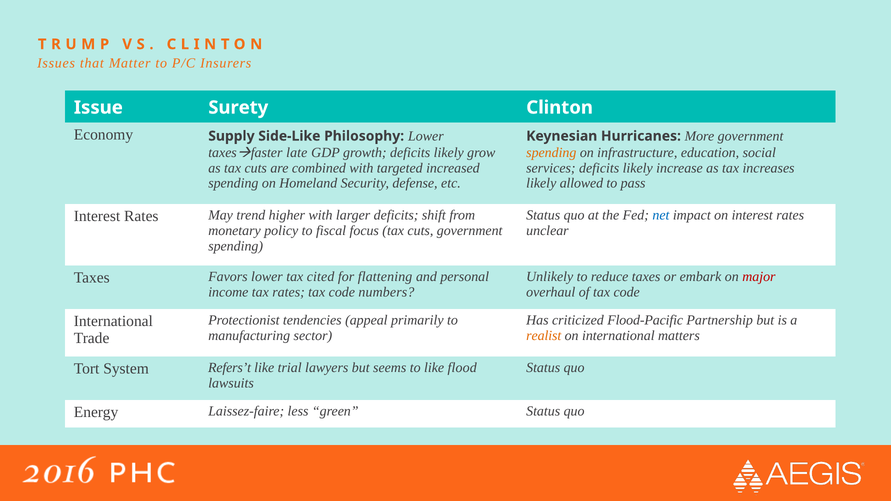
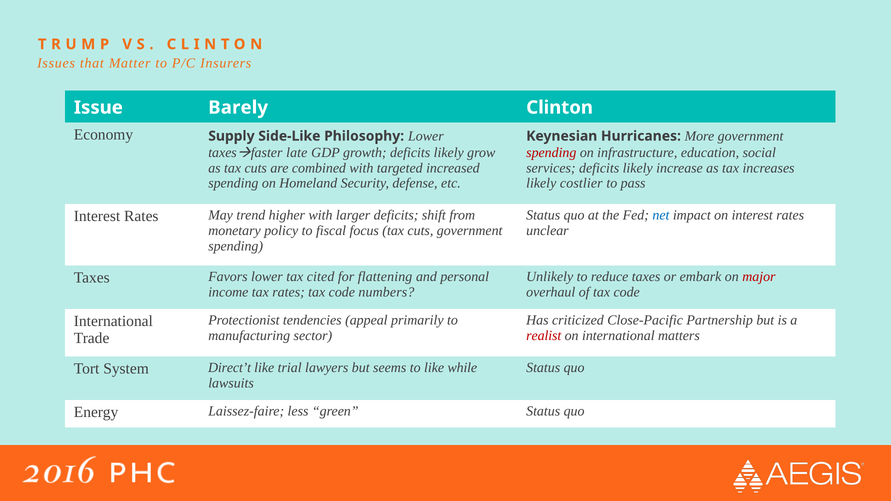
Surety: Surety -> Barely (238, 108)
spending colour: orange -> red (551, 153)
allowed: allowed -> costlier (581, 183)
Flood-Pacific: Flood-Pacific -> Close-Pacific (645, 320)
realist colour: orange -> red (544, 336)
Refers’t: Refers’t -> Direct’t (230, 368)
flood: flood -> while (462, 368)
